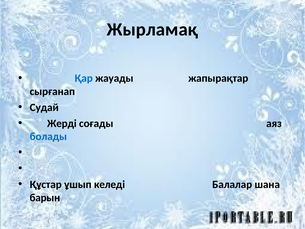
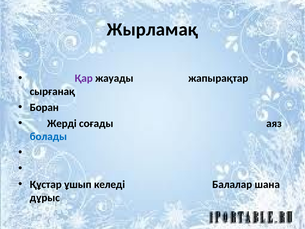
Қар colour: blue -> purple (84, 78)
сырғанап: сырғанап -> сырғанақ (52, 91)
Судай: Судай -> Боран (44, 107)
барын: барын -> дұрыс (45, 197)
